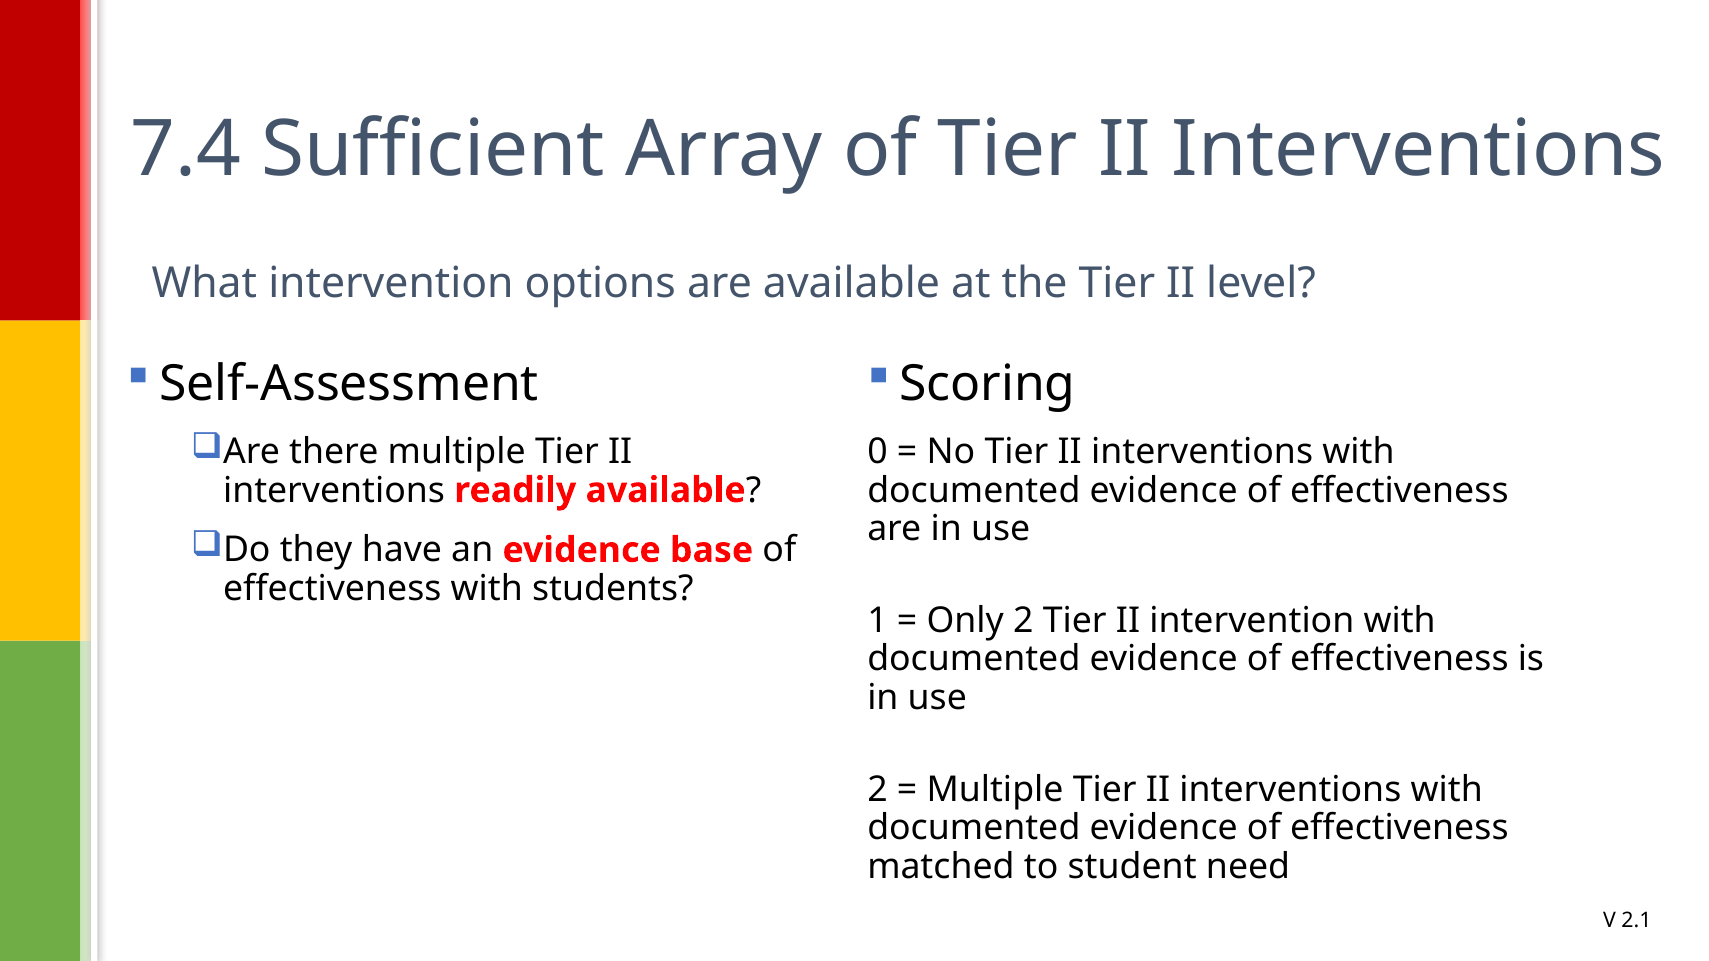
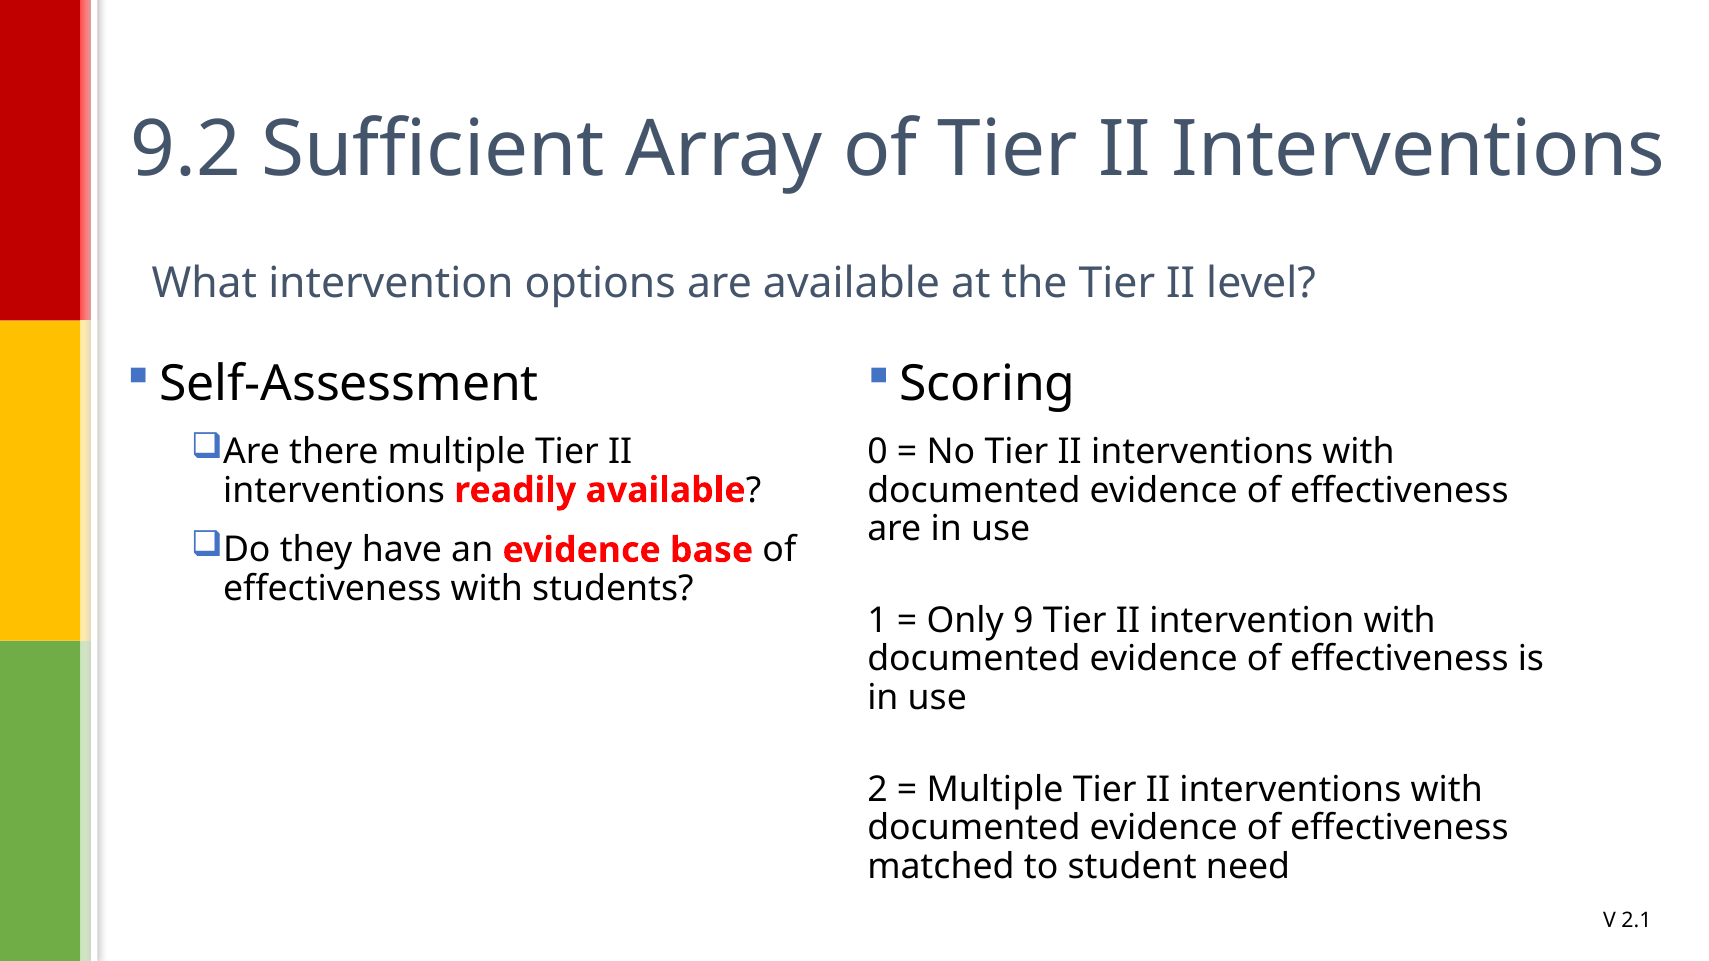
7.4: 7.4 -> 9.2 (186, 150)
Only 2: 2 -> 9 (1023, 621)
